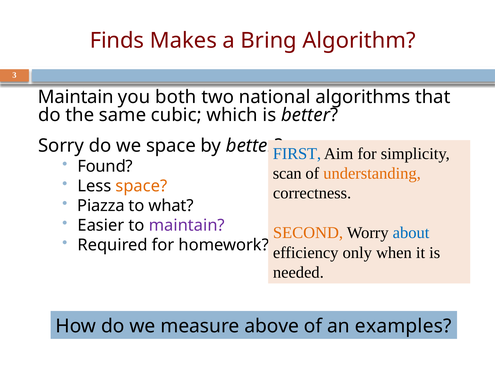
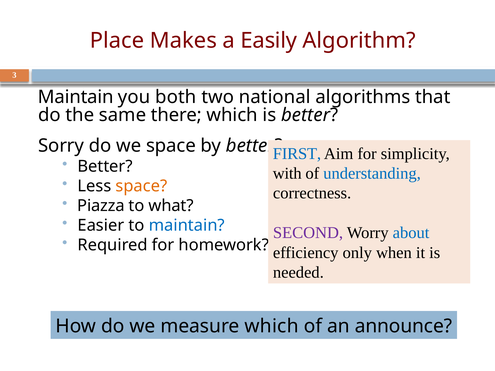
Finds: Finds -> Place (117, 41)
Bring: Bring -> Easily (269, 41)
cubic: cubic -> there (176, 115)
Found: Found -> Better (105, 167)
scan: scan -> with (287, 174)
understanding colour: orange -> blue (372, 174)
maintain colour: purple -> blue (187, 226)
SECOND colour: orange -> purple (308, 233)
measure above: above -> which (272, 327)
examples: examples -> announce (403, 327)
